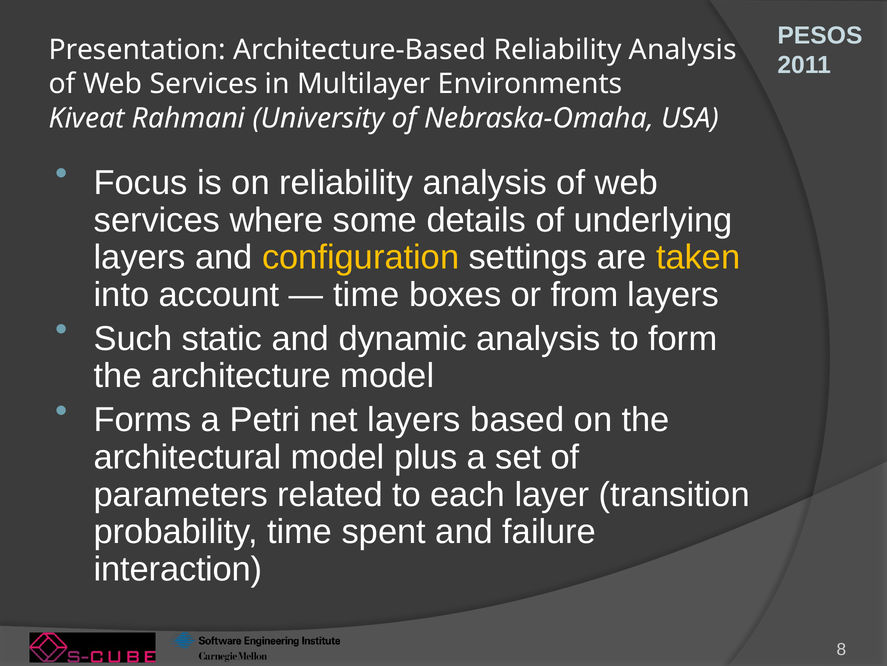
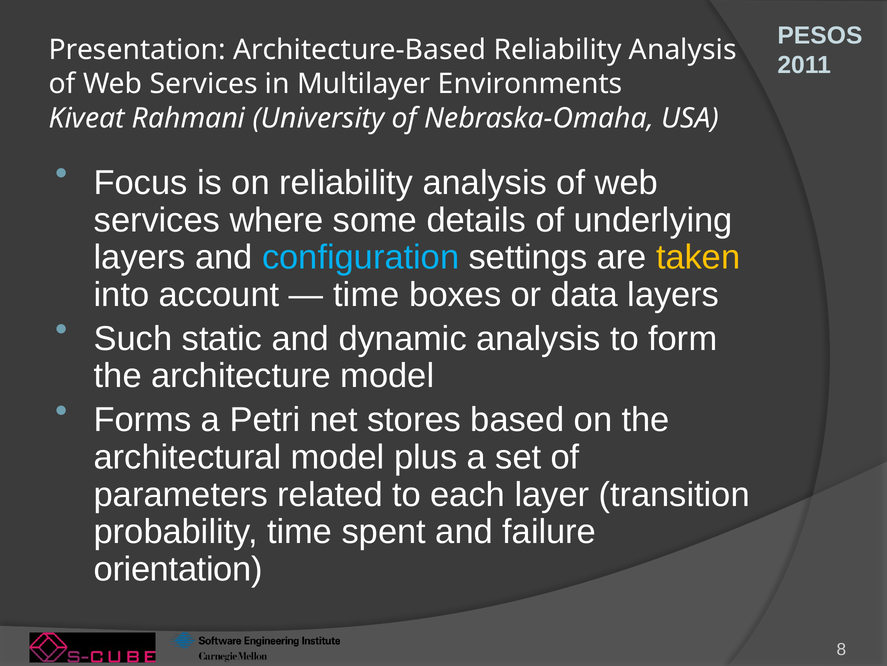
configuration colour: yellow -> light blue (361, 257)
from: from -> data (584, 294)
net layers: layers -> stores (414, 420)
interaction: interaction -> orientation (178, 569)
